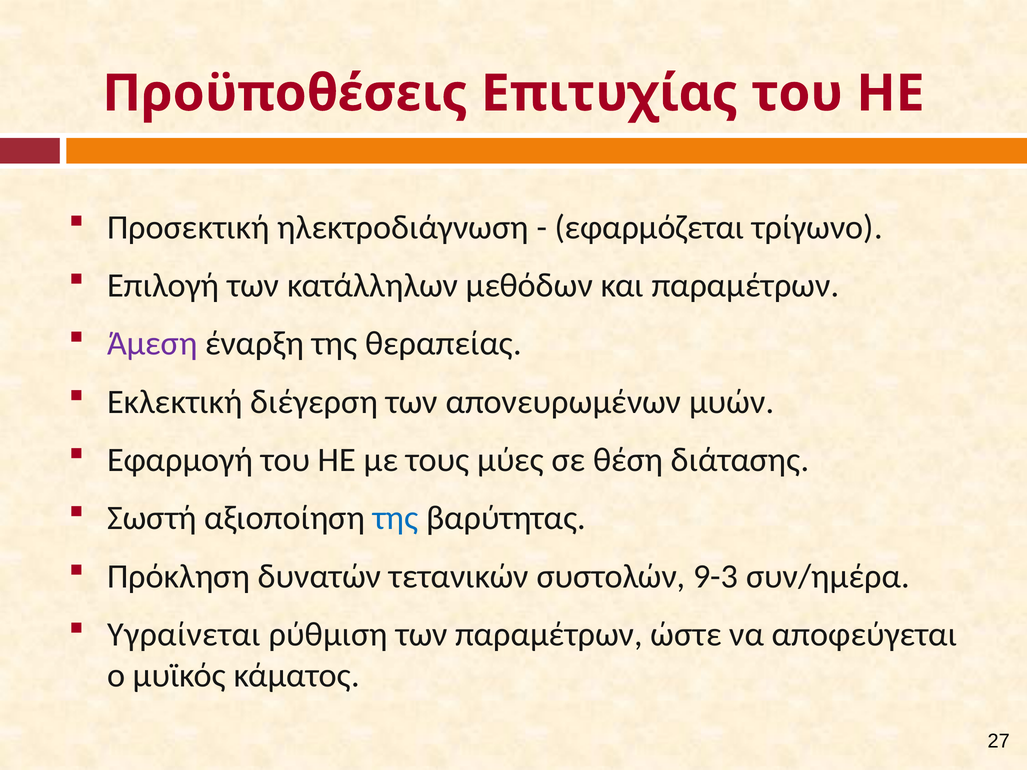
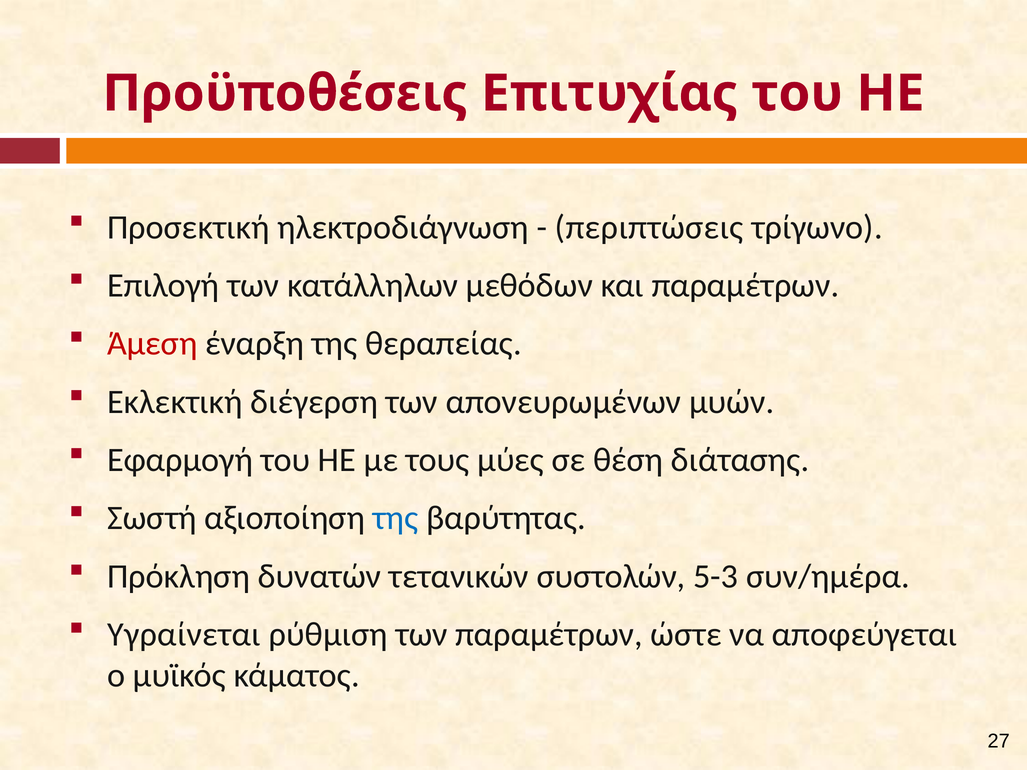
εφαρμόζεται: εφαρμόζεται -> περιπτώσεις (649, 227)
Άμεση colour: purple -> red (152, 344)
9-3: 9-3 -> 5-3 (716, 576)
